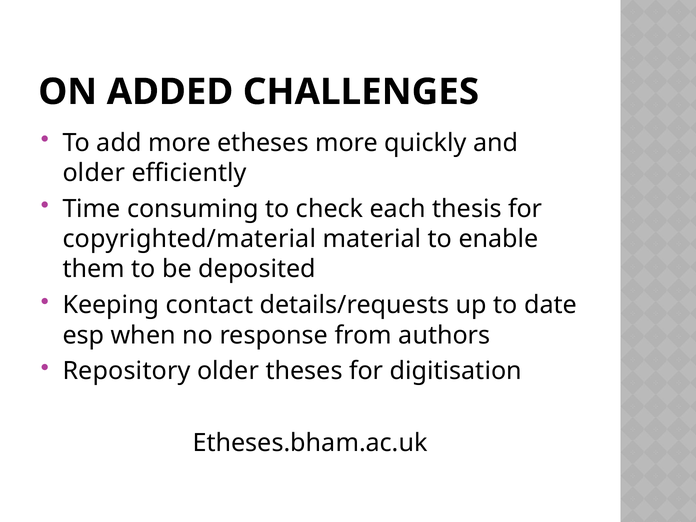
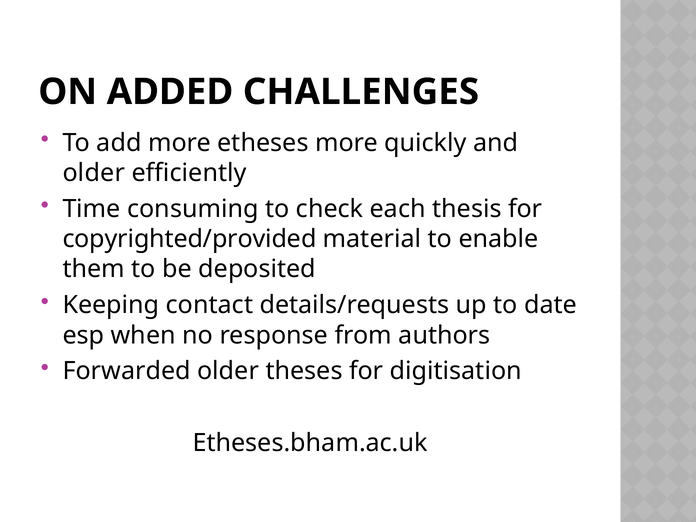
copyrighted/material: copyrighted/material -> copyrighted/provided (189, 239)
Repository: Repository -> Forwarded (127, 371)
